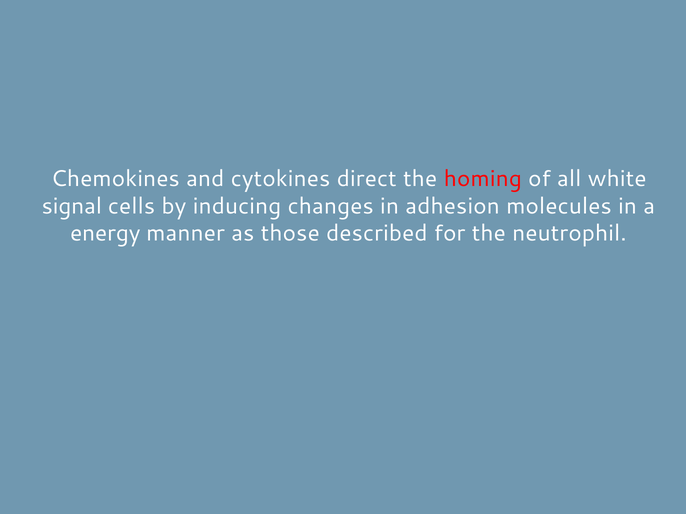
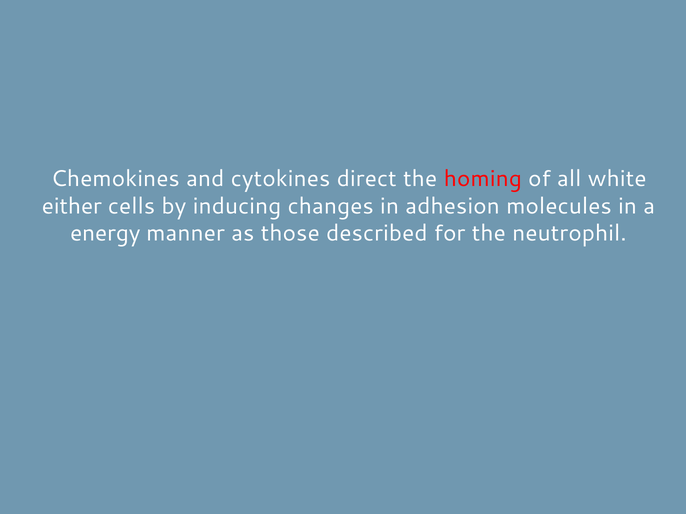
signal: signal -> either (72, 206)
